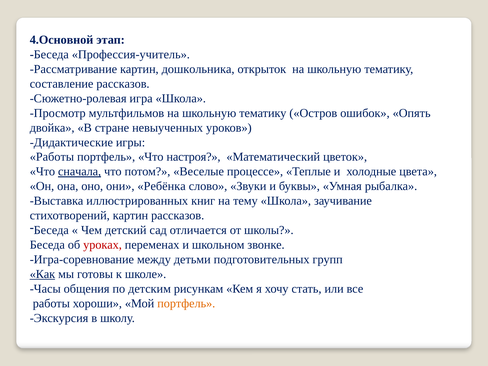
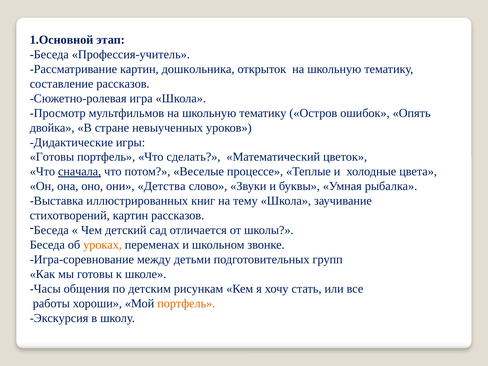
4.Основной: 4.Основной -> 1.Основной (62, 40)
Работы: Работы -> Готовы (52, 157)
настроя: настроя -> сделать (193, 157)
Ребёнка: Ребёнка -> Детства (162, 186)
уроках colour: red -> orange (103, 245)
Как underline: present -> none (42, 274)
